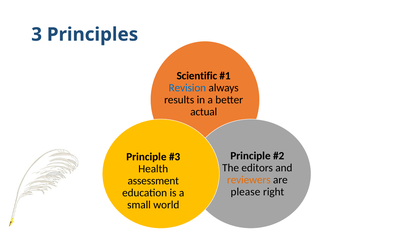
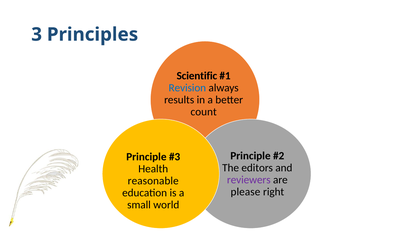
actual: actual -> count (204, 112)
reviewers colour: orange -> purple (249, 179)
assessment: assessment -> reasonable (153, 181)
